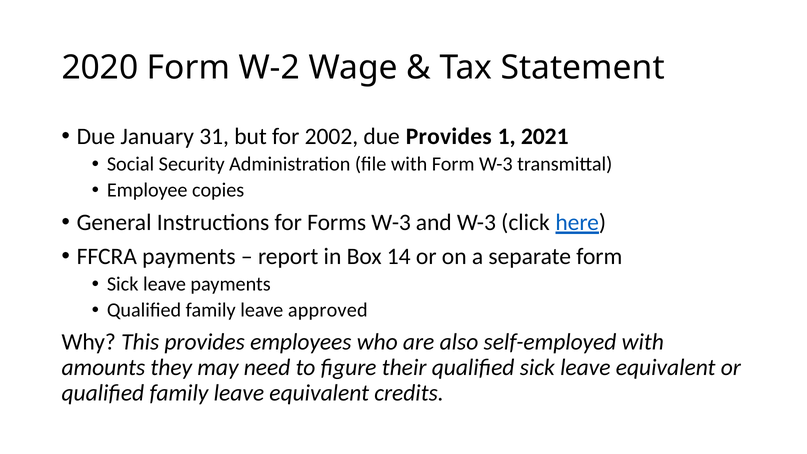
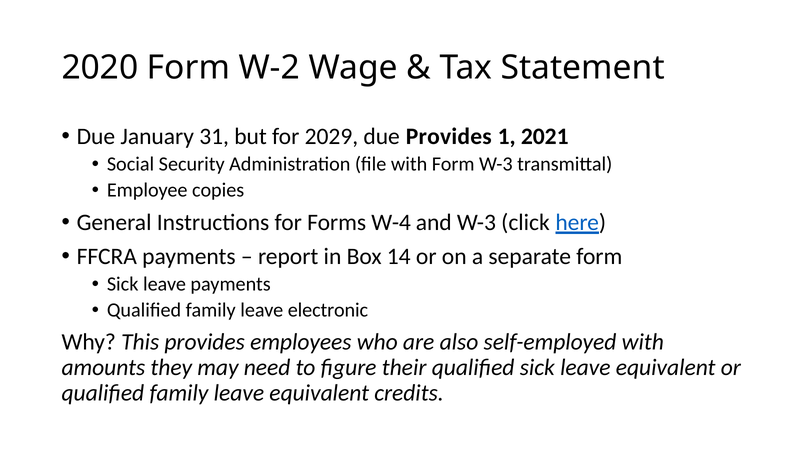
2002: 2002 -> 2029 (331, 136)
Forms W-3: W-3 -> W-4 (391, 223)
approved: approved -> electronic (328, 310)
